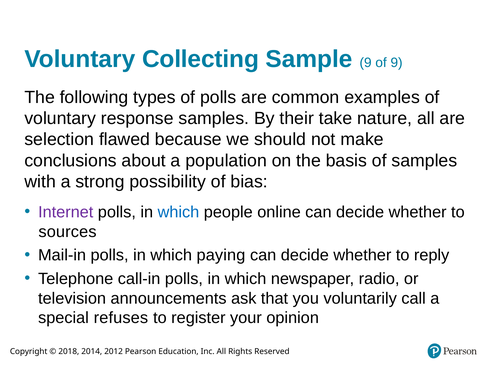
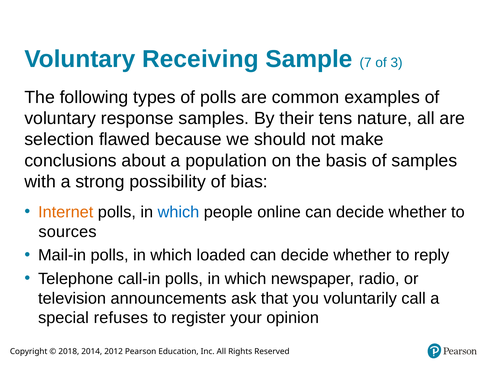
Collecting: Collecting -> Receiving (200, 59)
Sample 9: 9 -> 7 (366, 63)
of 9: 9 -> 3 (397, 63)
take: take -> tens (336, 119)
Internet colour: purple -> orange (66, 213)
paying: paying -> loaded (221, 256)
